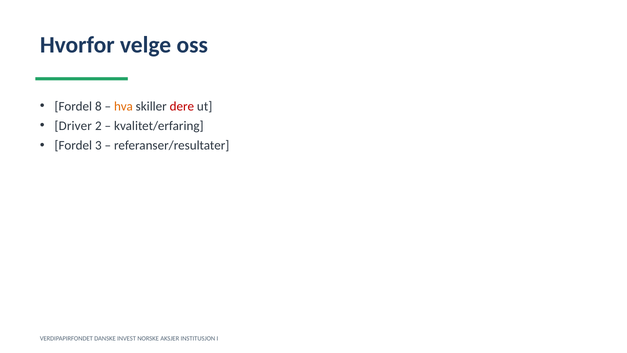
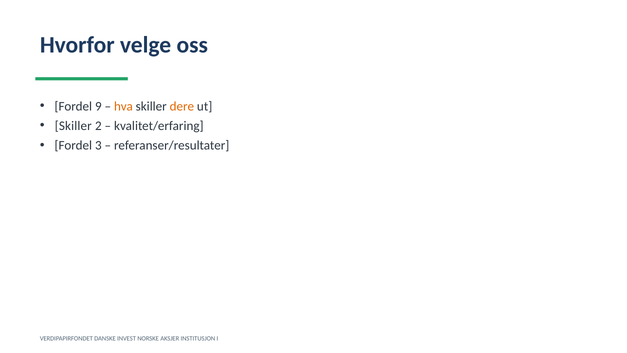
8: 8 -> 9 (98, 106)
dere colour: red -> orange (182, 106)
Driver: Driver -> Skiller (73, 126)
